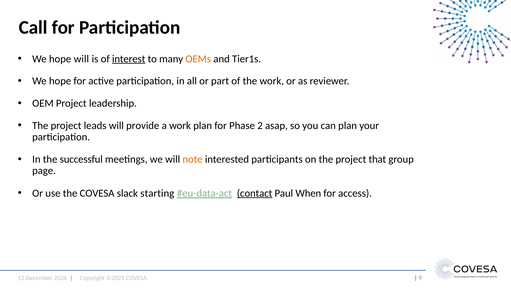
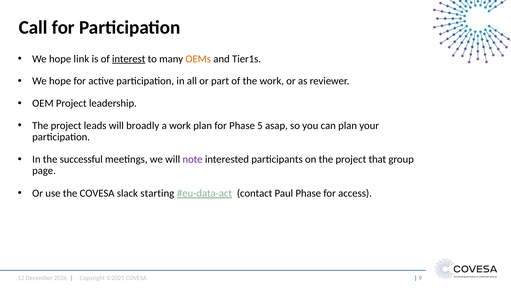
hope will: will -> link (81, 59)
provide: provide -> broadly (143, 125)
2: 2 -> 5 (260, 125)
note colour: orange -> purple (193, 159)
contact underline: present -> none (255, 193)
Paul When: When -> Phase (308, 193)
